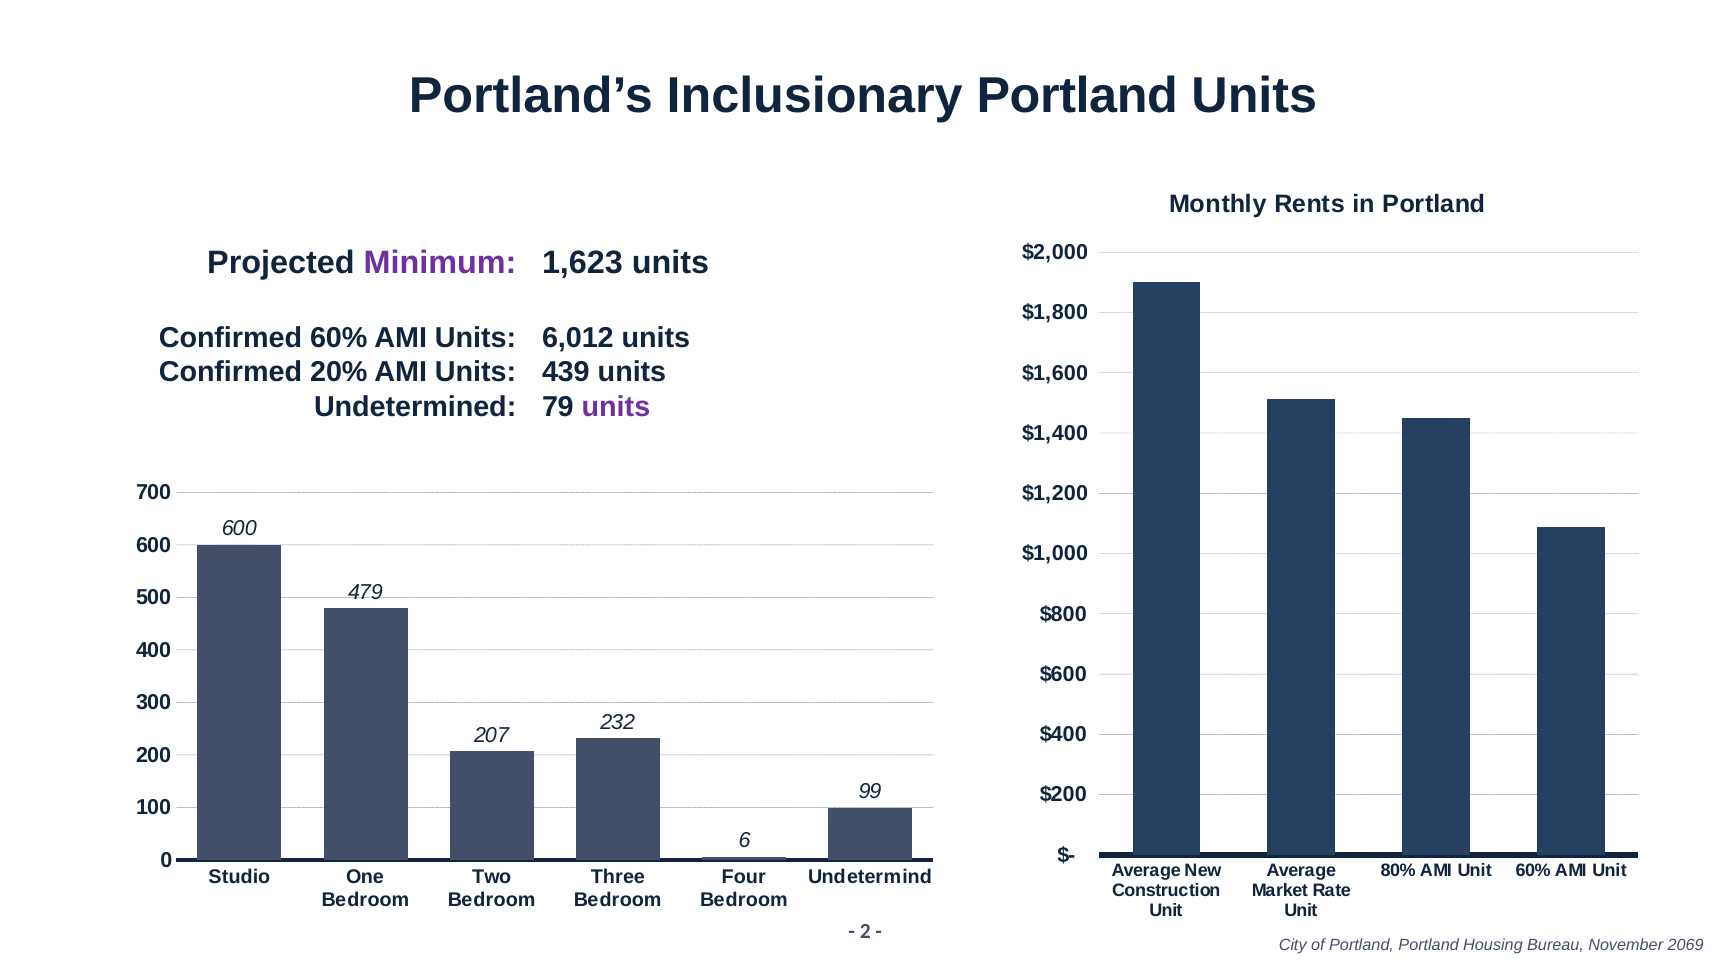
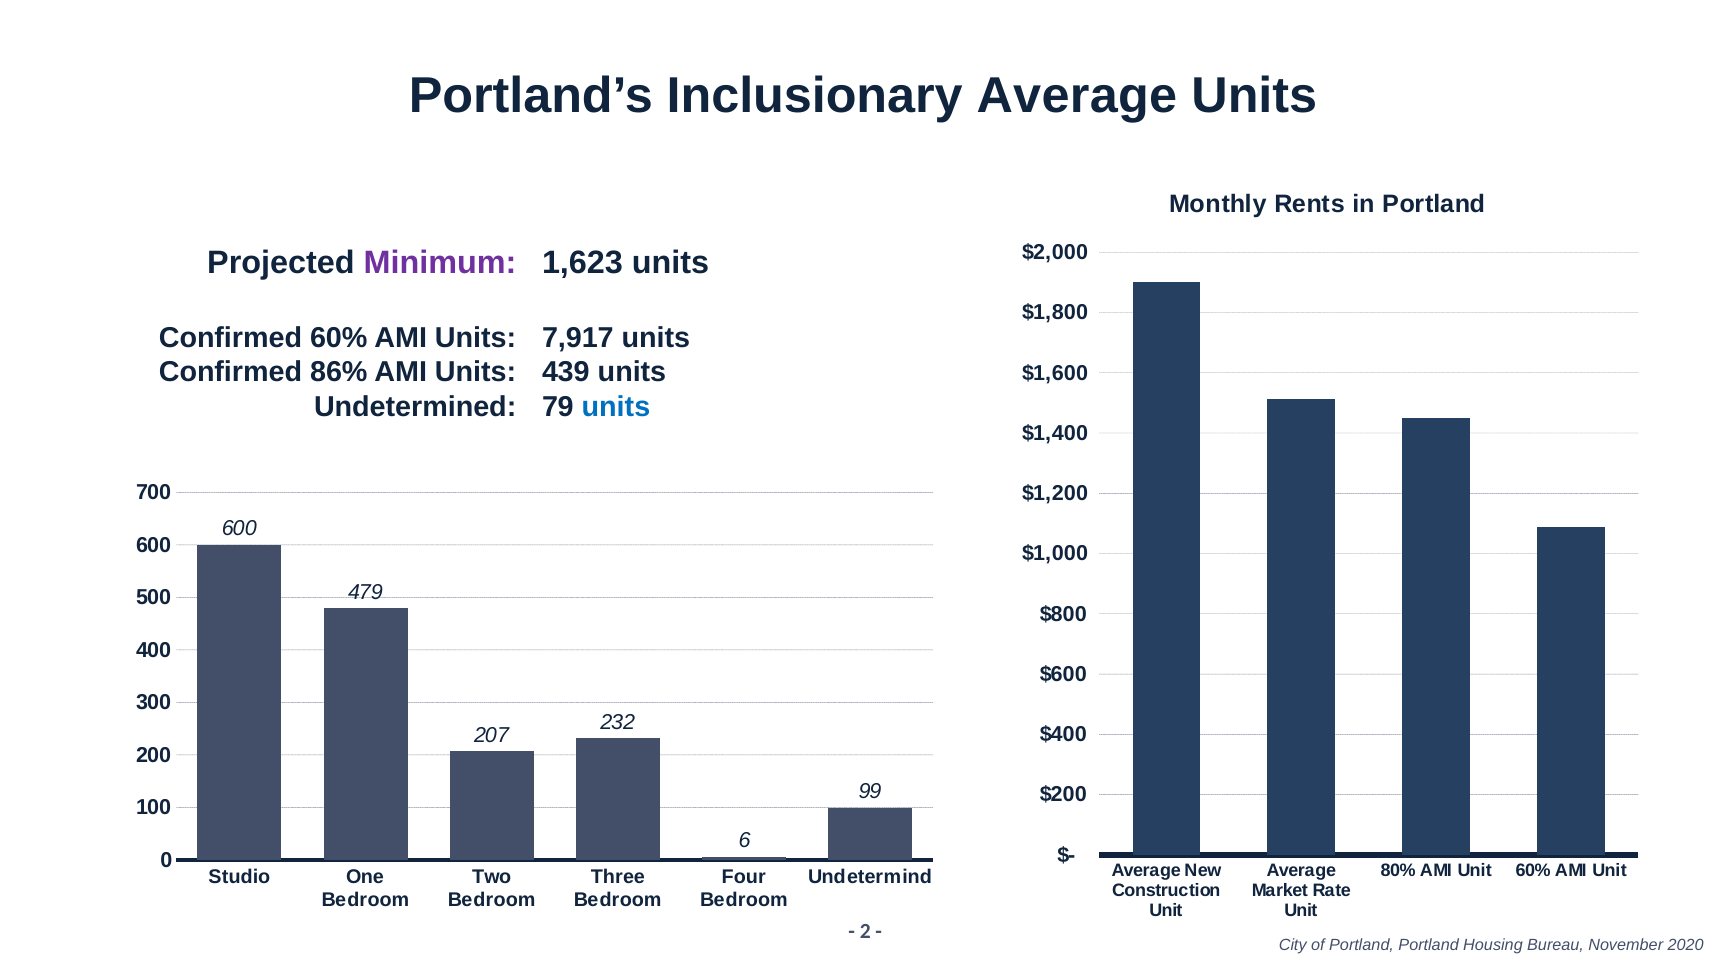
Inclusionary Portland: Portland -> Average (1077, 96)
6,012: 6,012 -> 7,917 (578, 338)
20%: 20% -> 86% (339, 372)
units colour: purple -> blue (616, 407)
2069: 2069 -> 2020 (1686, 945)
